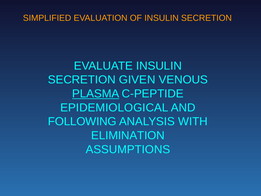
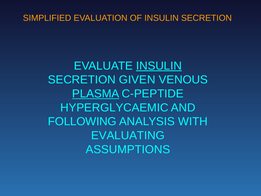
INSULIN underline: none -> present (159, 66)
EPIDEMIOLOGICAL: EPIDEMIOLOGICAL -> HYPERGLYCAEMIC (114, 107)
ELIMINATION: ELIMINATION -> EVALUATING (128, 135)
